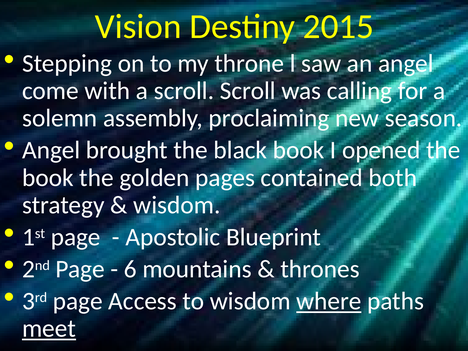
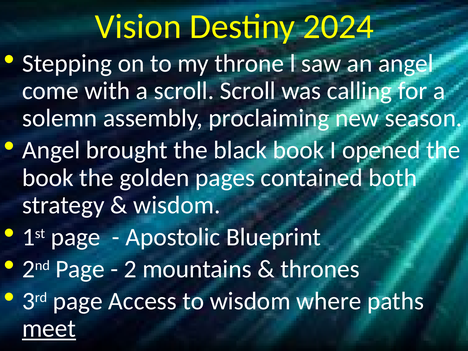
2015: 2015 -> 2024 (339, 26)
6: 6 -> 2 (130, 269)
where underline: present -> none (329, 301)
